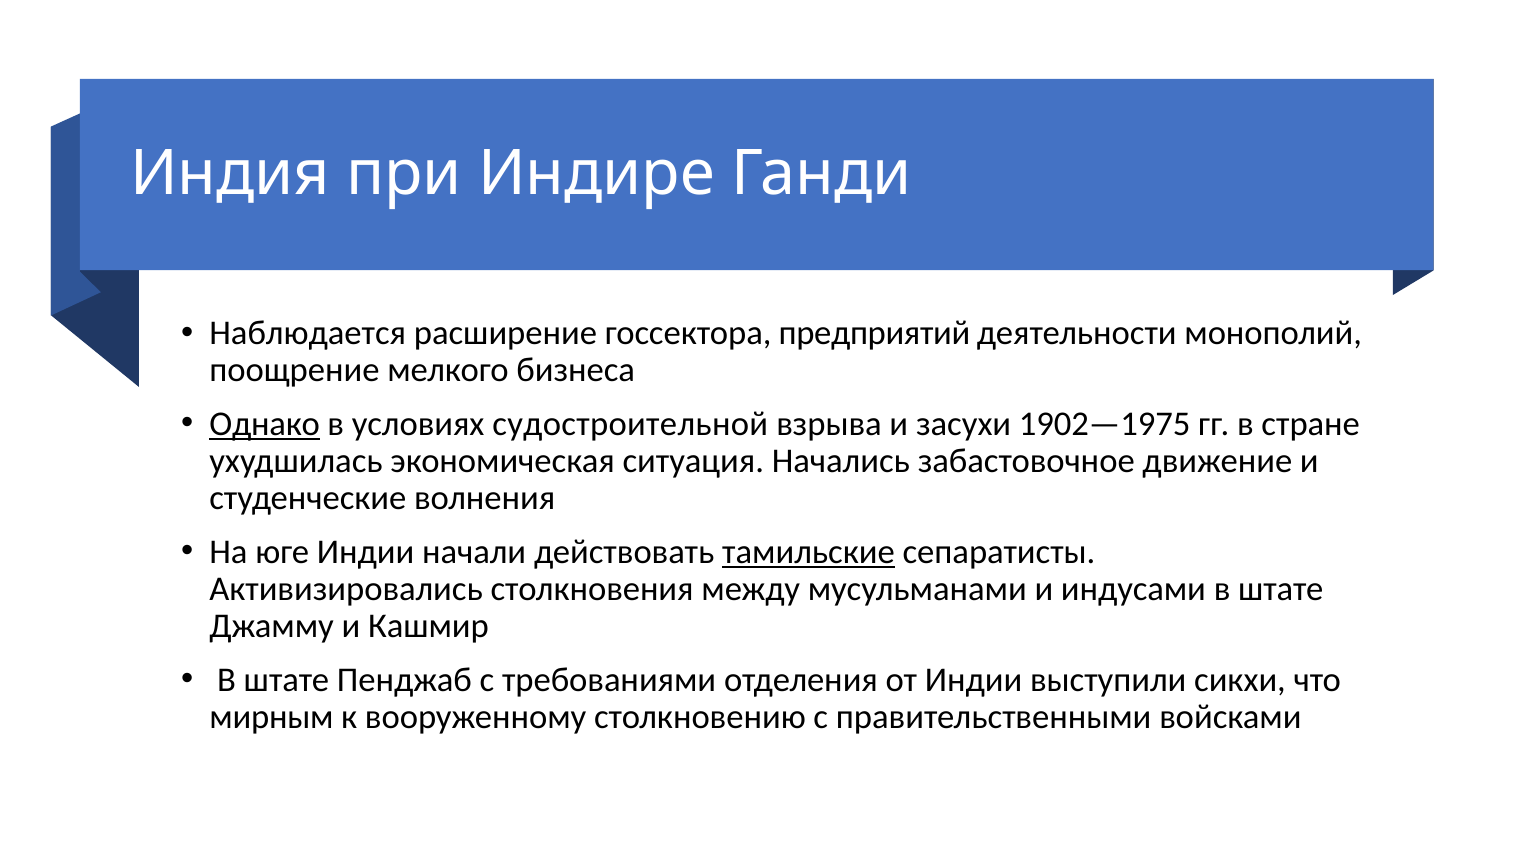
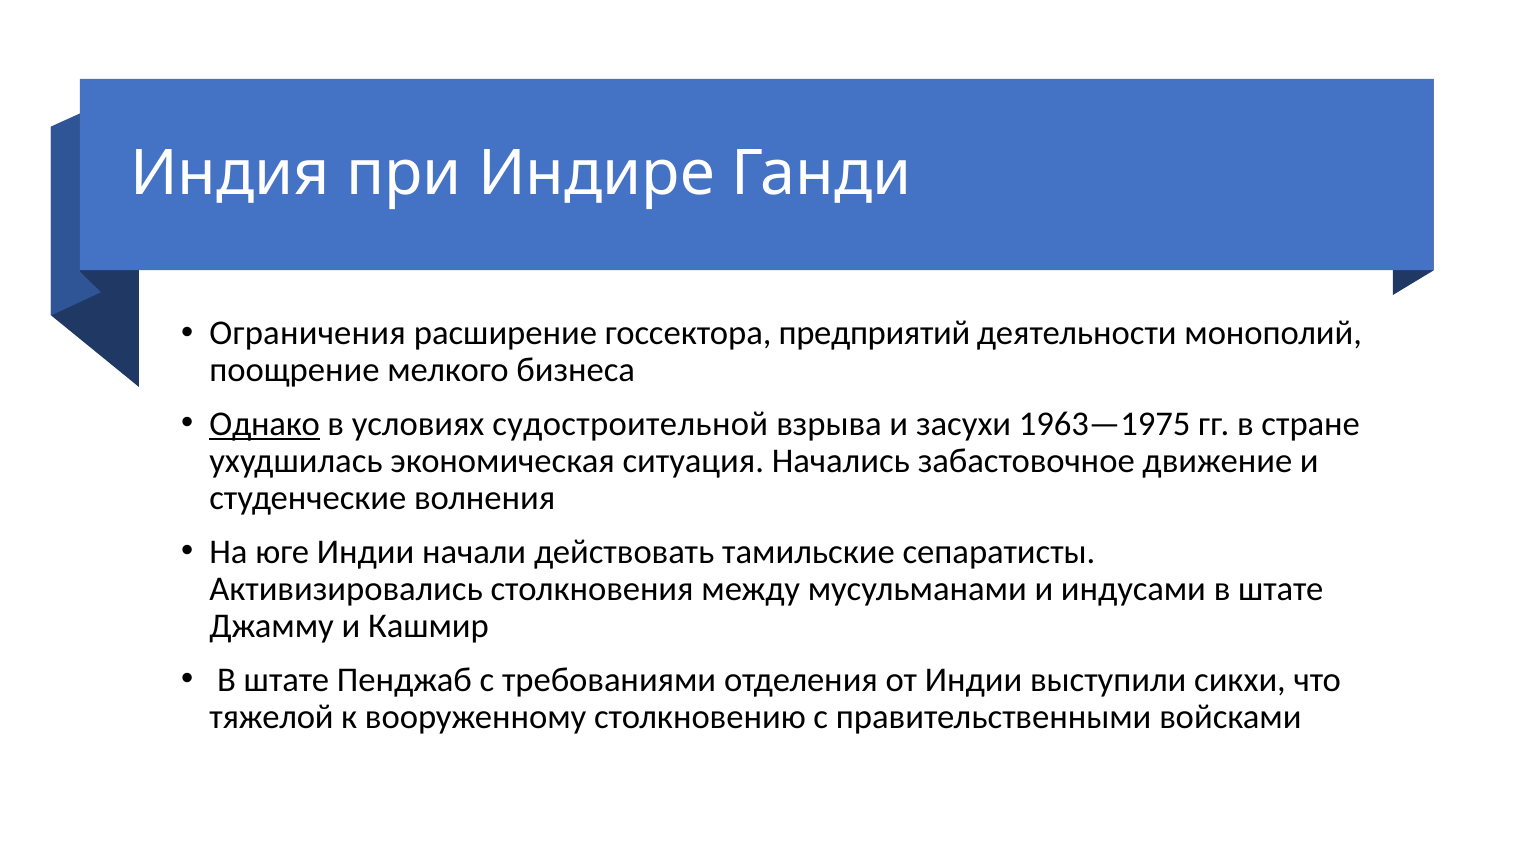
Наблюдается: Наблюдается -> Ограничения (308, 333)
1902—1975: 1902—1975 -> 1963—1975 (1105, 424)
тамильские underline: present -> none (808, 552)
мирным: мирным -> тяжелой (272, 717)
